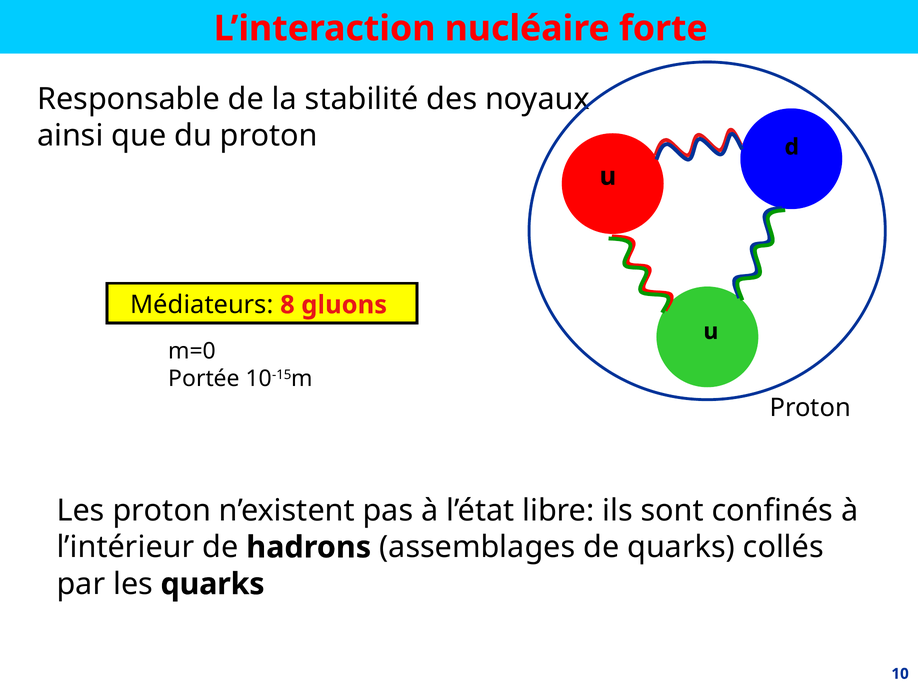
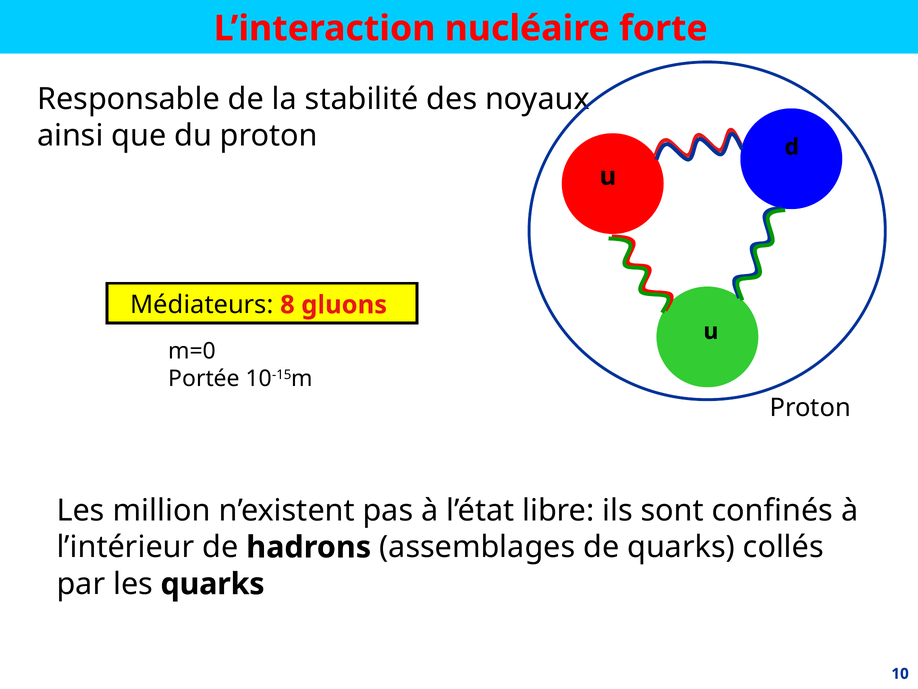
Les proton: proton -> million (162, 510)
